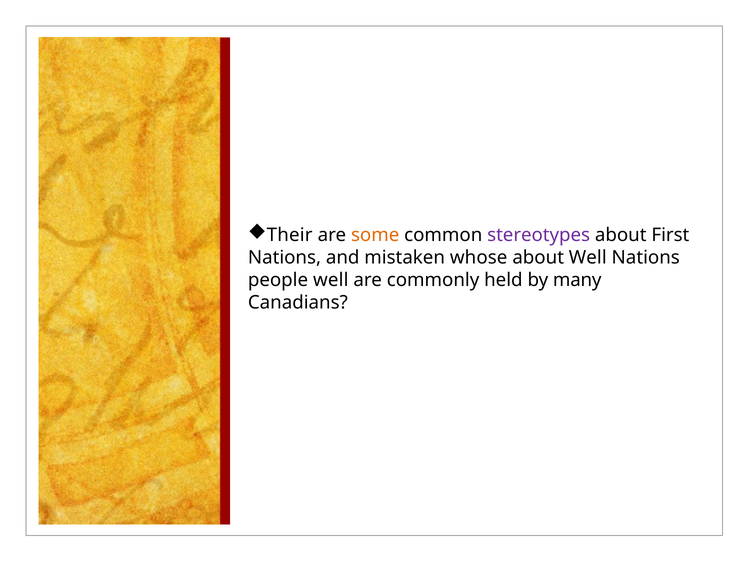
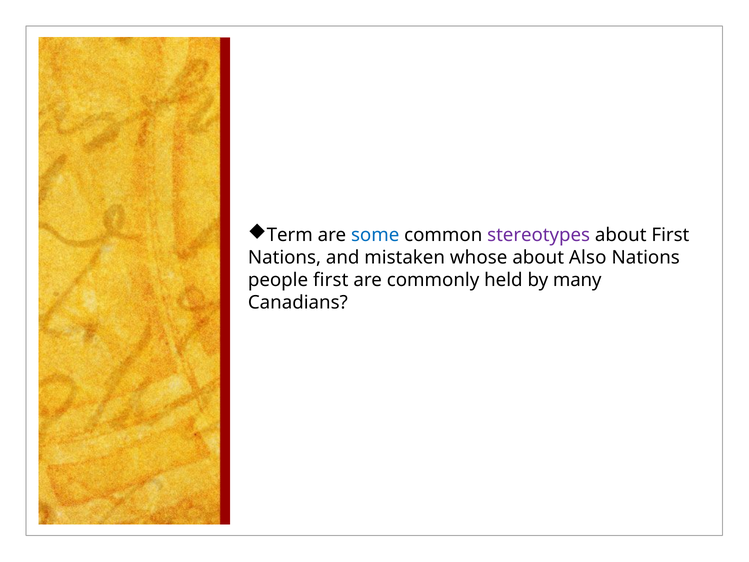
Their: Their -> Term (290, 235)
some colour: orange -> blue (375, 235)
about Well: Well -> Also (588, 258)
people well: well -> first (331, 280)
